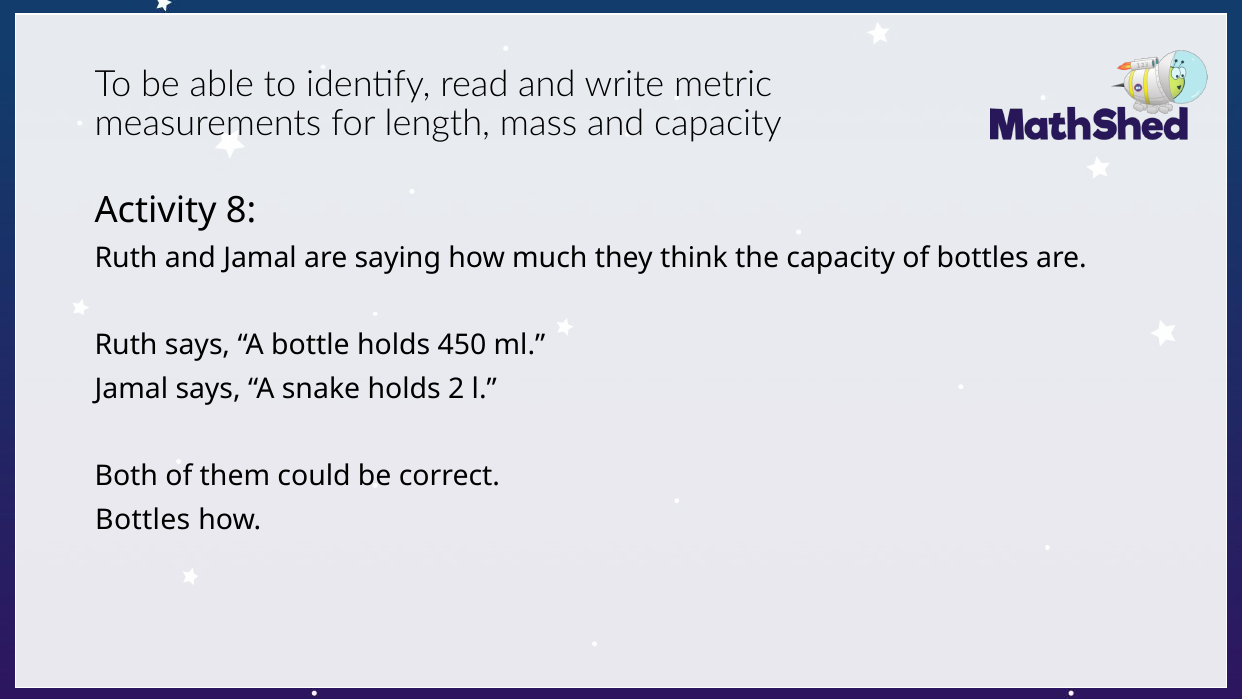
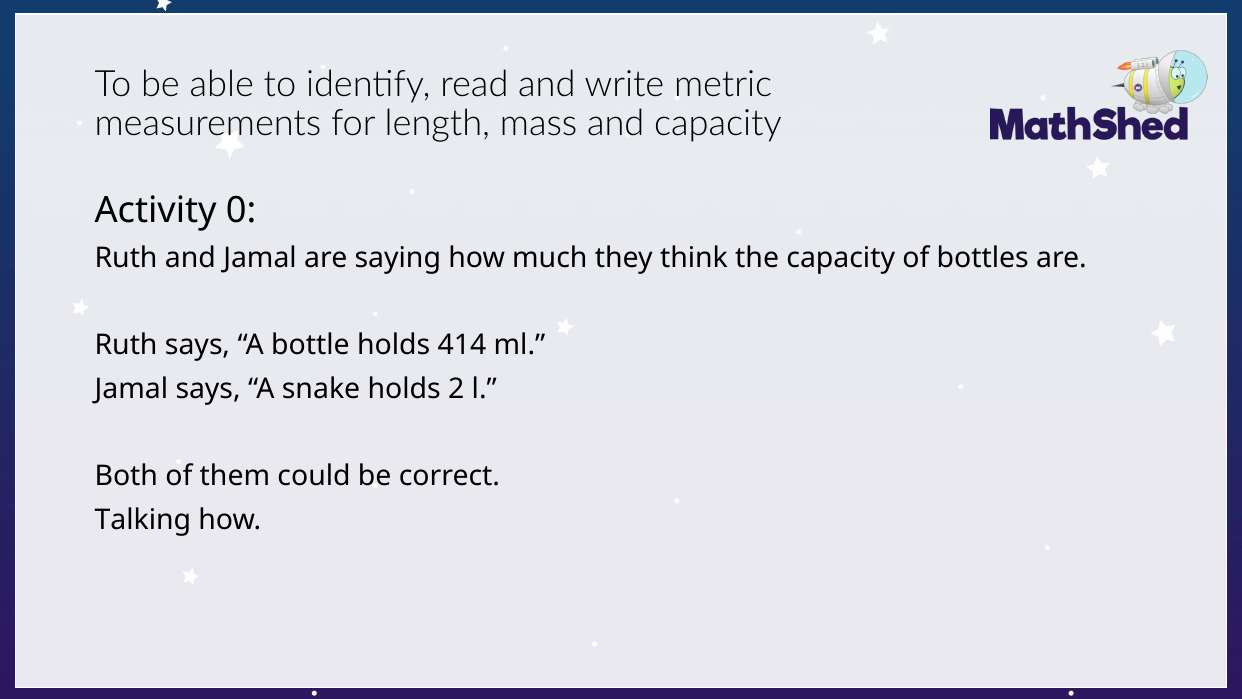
8: 8 -> 0 (241, 210)
450: 450 -> 414 (462, 345)
Bottles: Bottles -> Talking (143, 520)
